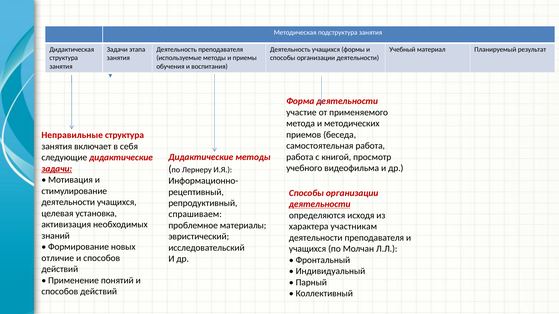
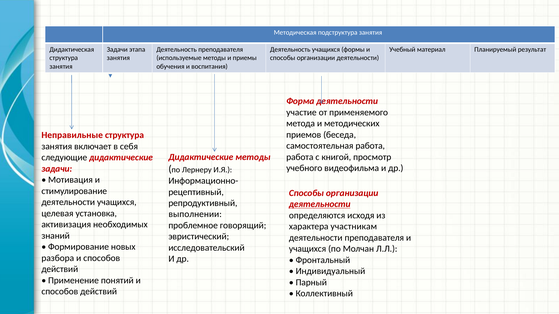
задачи underline: present -> none (57, 169)
спрашиваем: спрашиваем -> выполнении (195, 215)
материалы: материалы -> говорящий (243, 226)
отличие: отличие -> разбора (58, 258)
